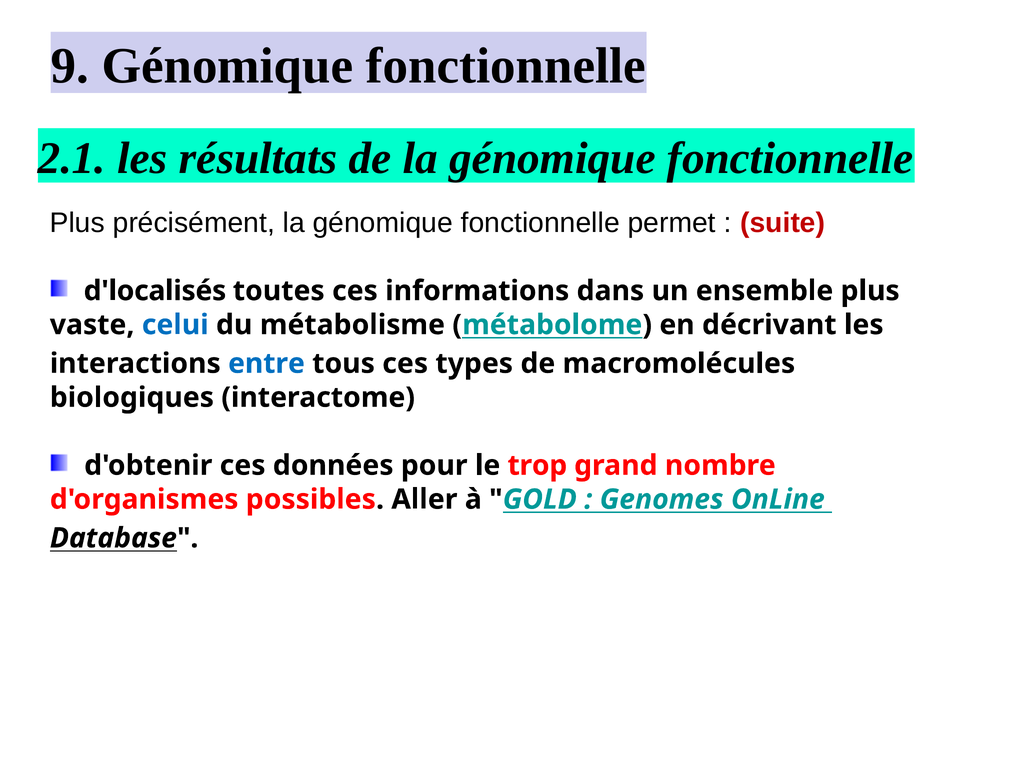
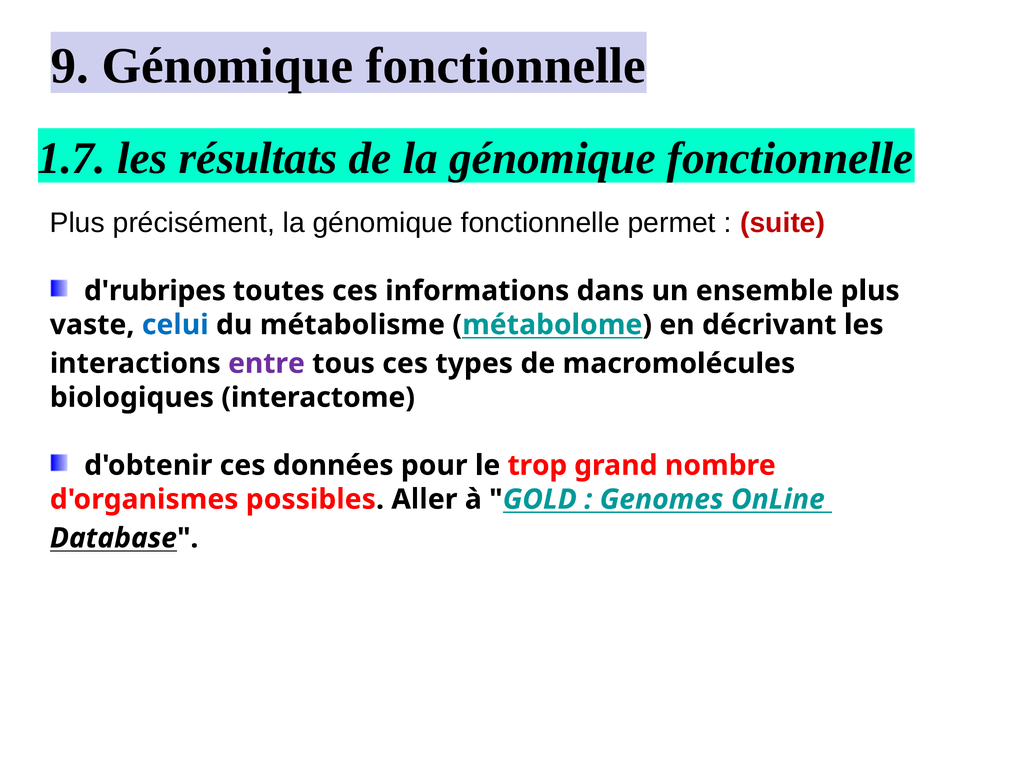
2.1: 2.1 -> 1.7 (72, 159)
d'localisés: d'localisés -> d'rubripes (155, 291)
entre colour: blue -> purple (266, 364)
